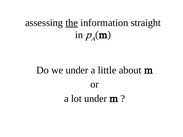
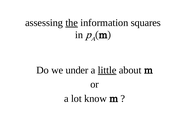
straight: straight -> squares (146, 23)
little underline: none -> present (107, 70)
lot under: under -> know (96, 99)
